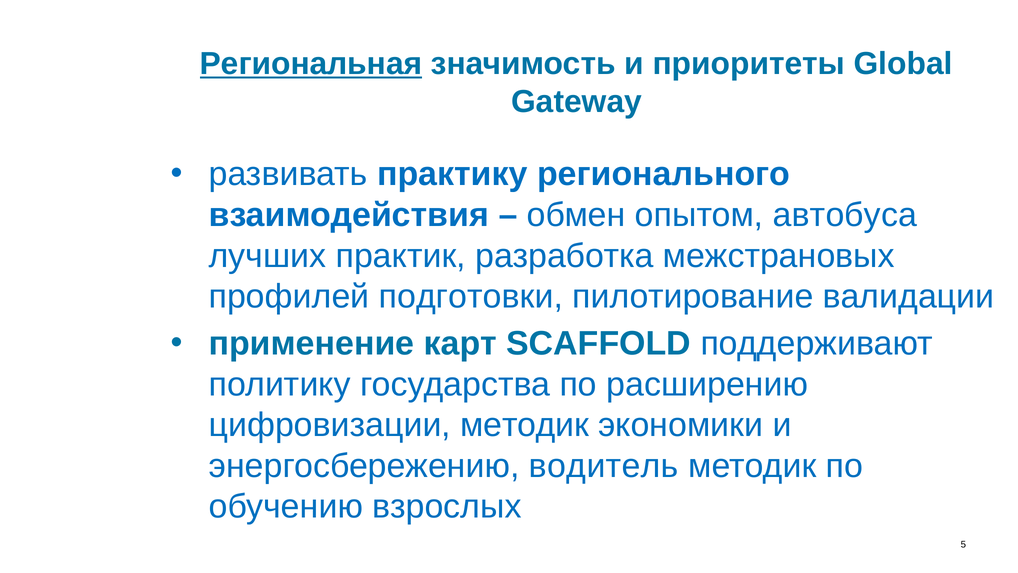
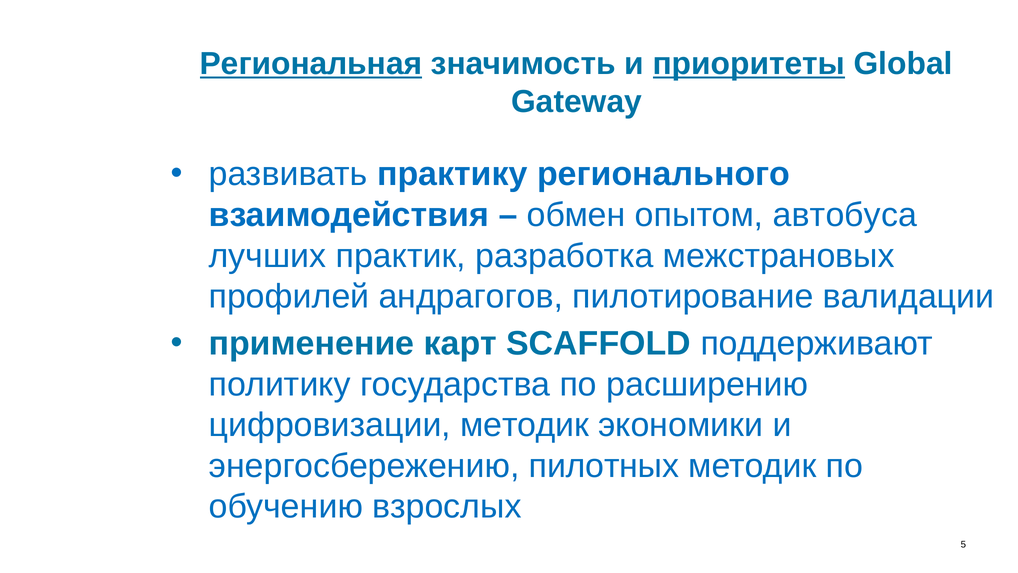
приоритеты underline: none -> present (749, 64)
подготовки: подготовки -> андрагогов (471, 296)
водитель: водитель -> пилотных (604, 466)
